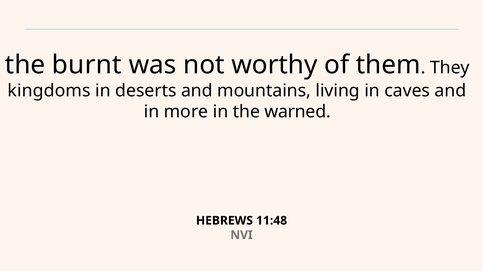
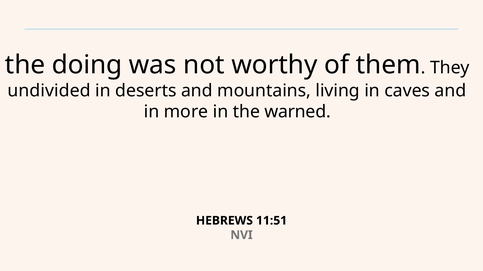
burnt: burnt -> doing (87, 65)
kingdoms: kingdoms -> undivided (49, 91)
11:48: 11:48 -> 11:51 (272, 221)
